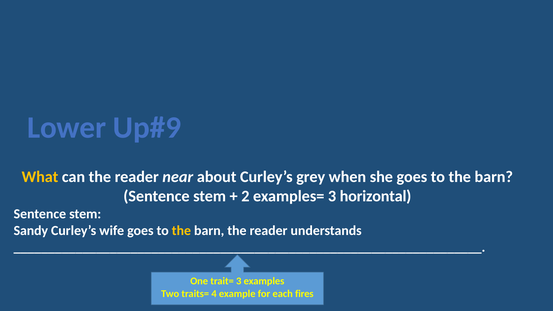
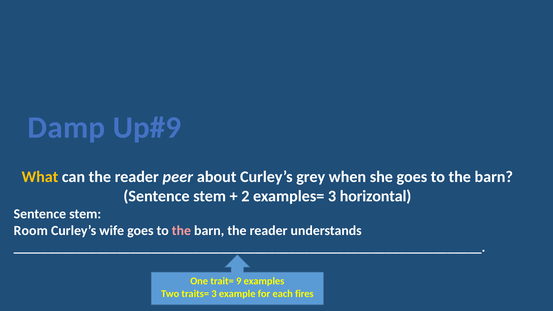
Lower: Lower -> Damp (66, 127)
near: near -> peer (178, 177)
Sandy: Sandy -> Room (31, 231)
the colour: yellow -> pink (181, 231)
trait= 3: 3 -> 9 (239, 281)
traits= 4: 4 -> 3 (214, 294)
